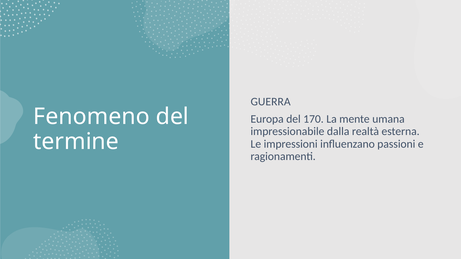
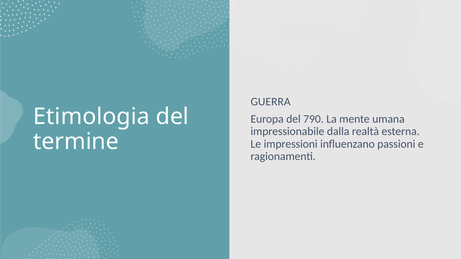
Fenomeno: Fenomeno -> Etimologia (92, 117)
170: 170 -> 790 (314, 119)
